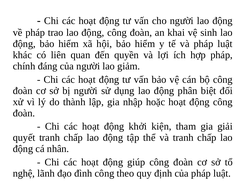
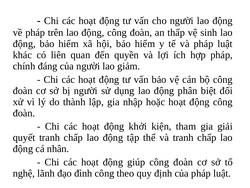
trao: trao -> trên (56, 33)
khai: khai -> thấp (176, 33)
